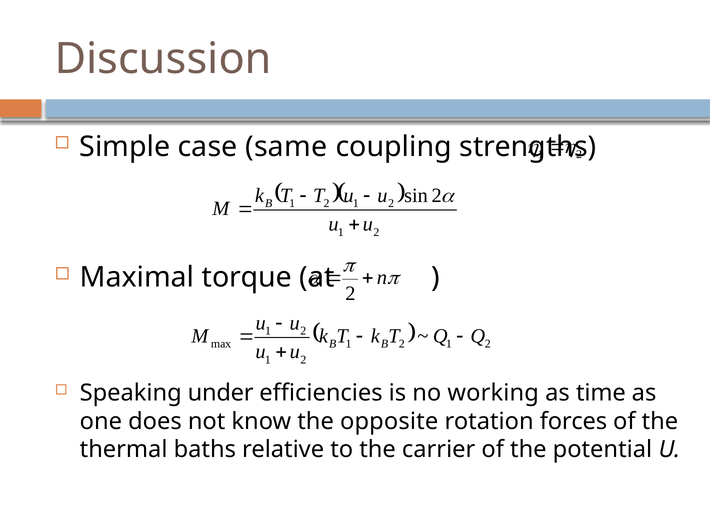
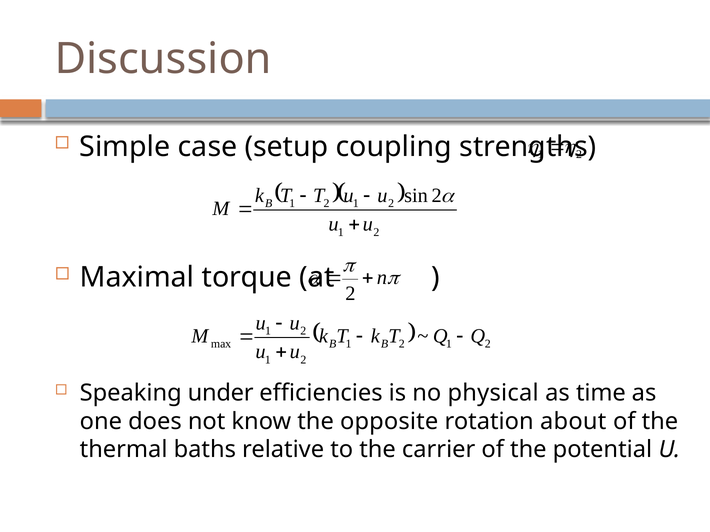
same: same -> setup (286, 147)
working: working -> physical (493, 393)
forces: forces -> about (573, 422)
